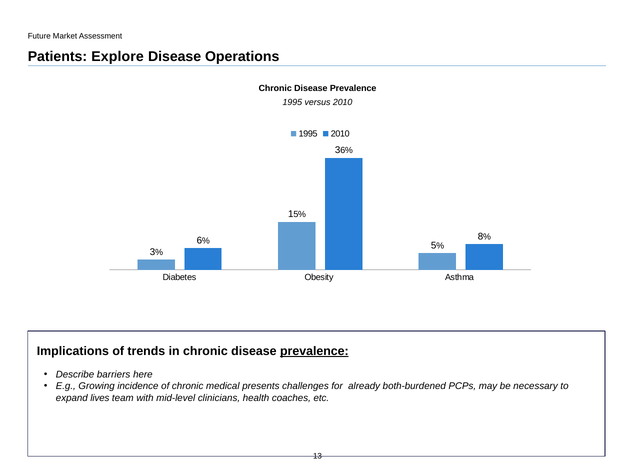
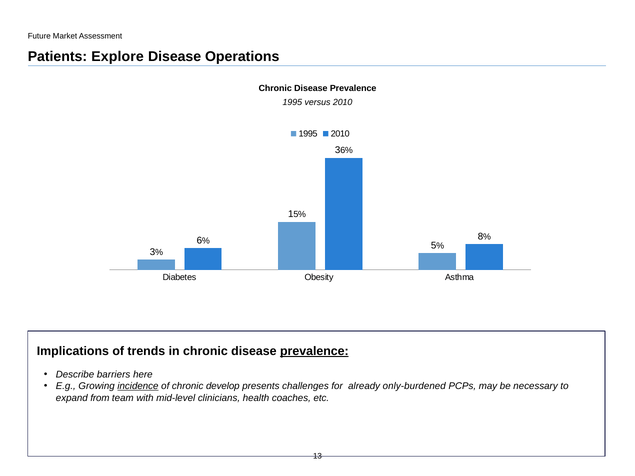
incidence underline: none -> present (138, 386)
medical: medical -> develop (223, 386)
both-burdened: both-burdened -> only-burdened (414, 386)
lives: lives -> from (100, 398)
